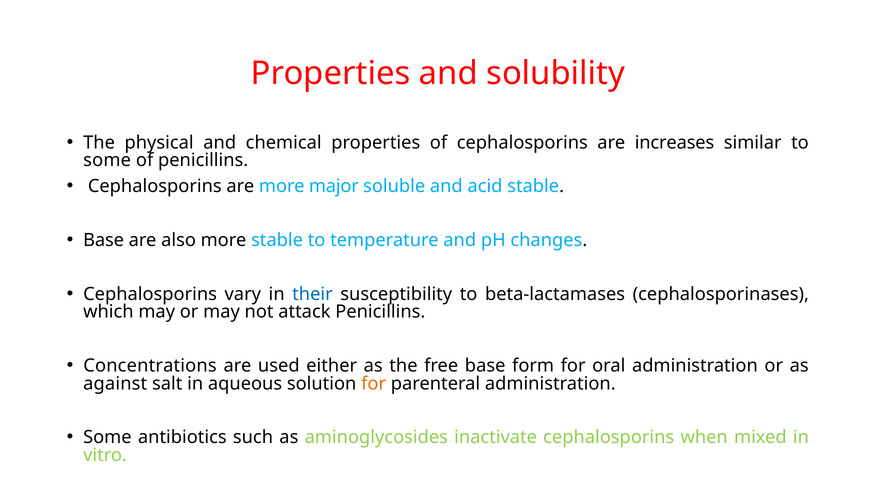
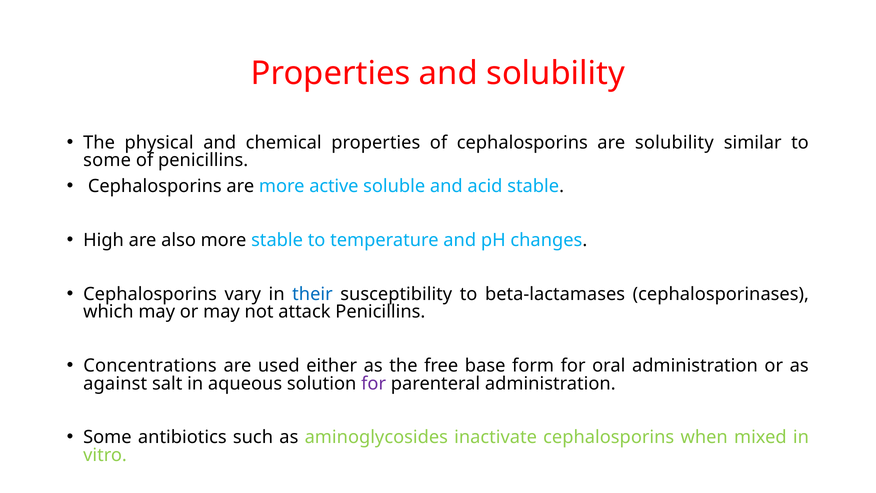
are increases: increases -> solubility (674, 143)
major: major -> active (334, 186)
Base: Base -> High (104, 240)
for colour: orange -> purple (374, 383)
